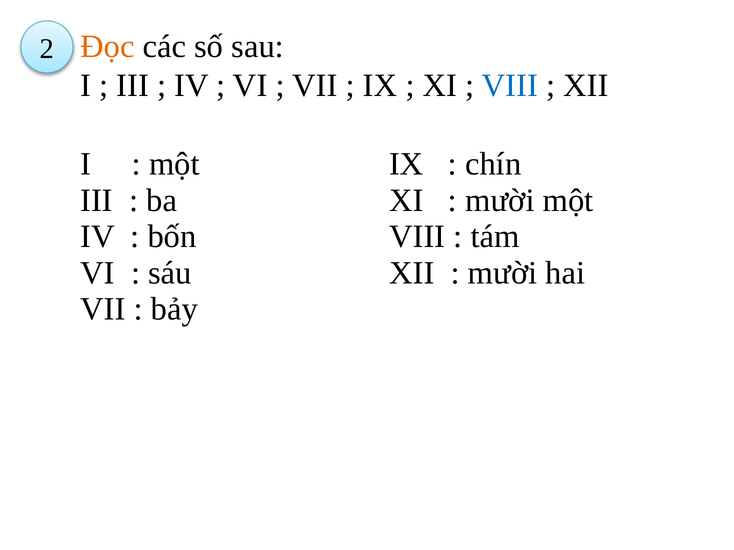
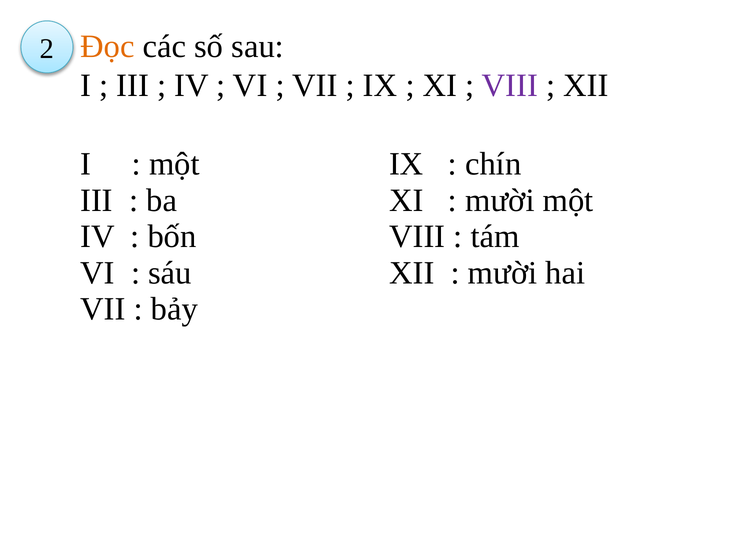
VIII colour: blue -> purple (510, 86)
